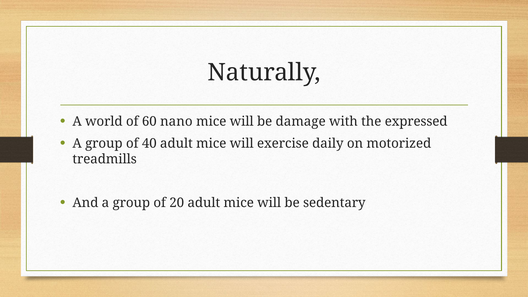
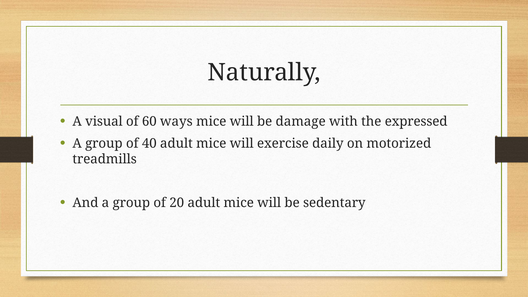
world: world -> visual (104, 122)
nano: nano -> ways (176, 122)
